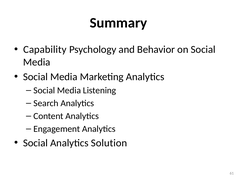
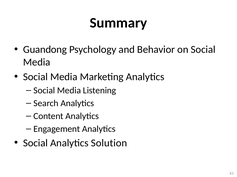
Capability: Capability -> Guandong (45, 50)
